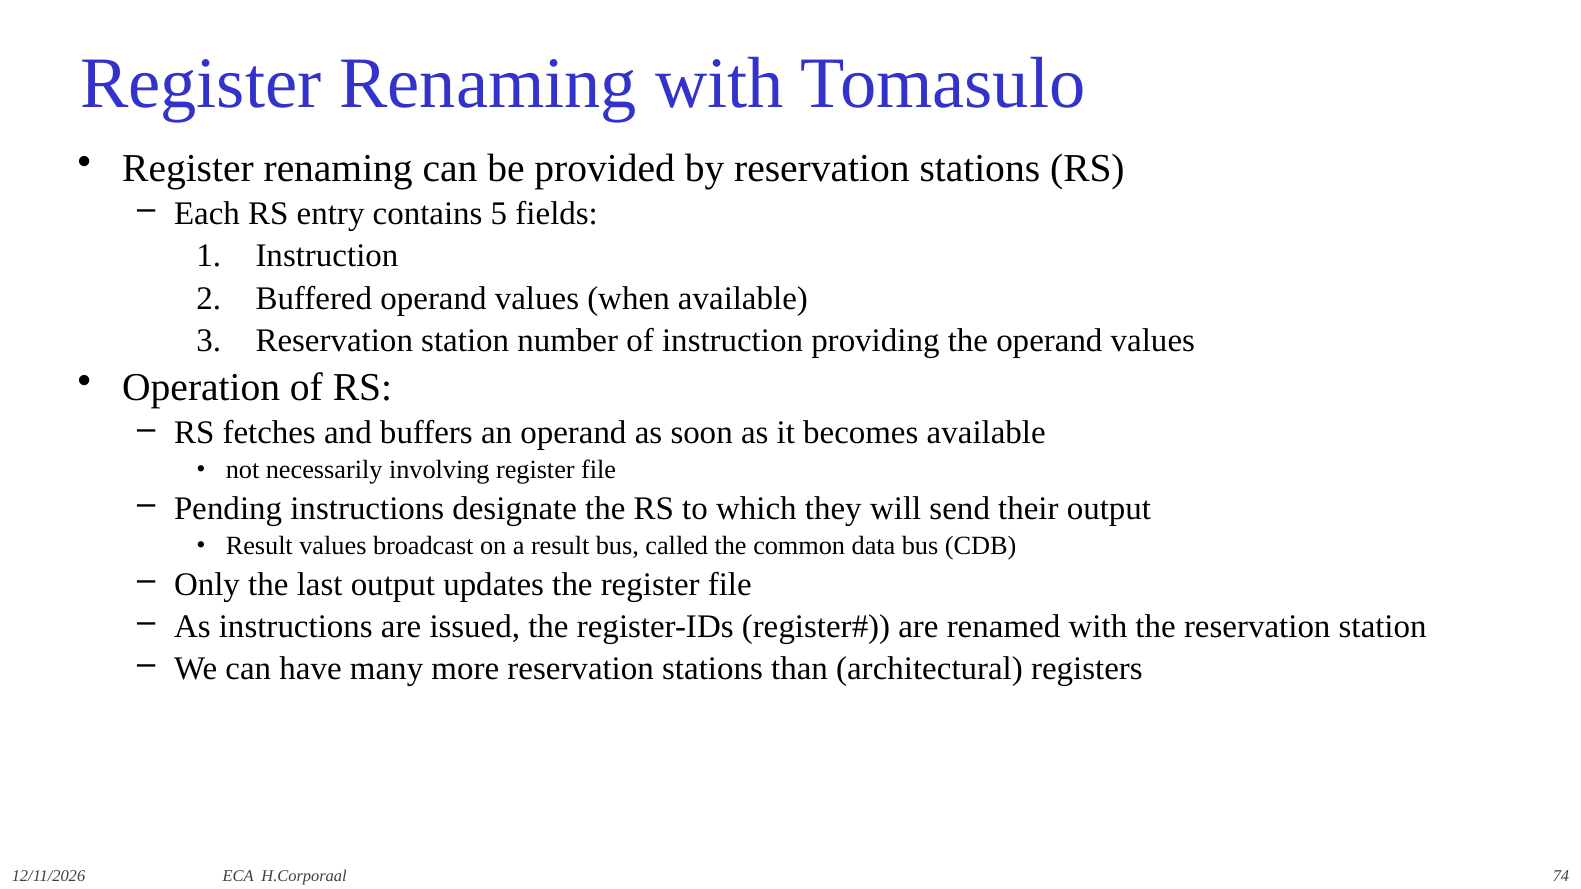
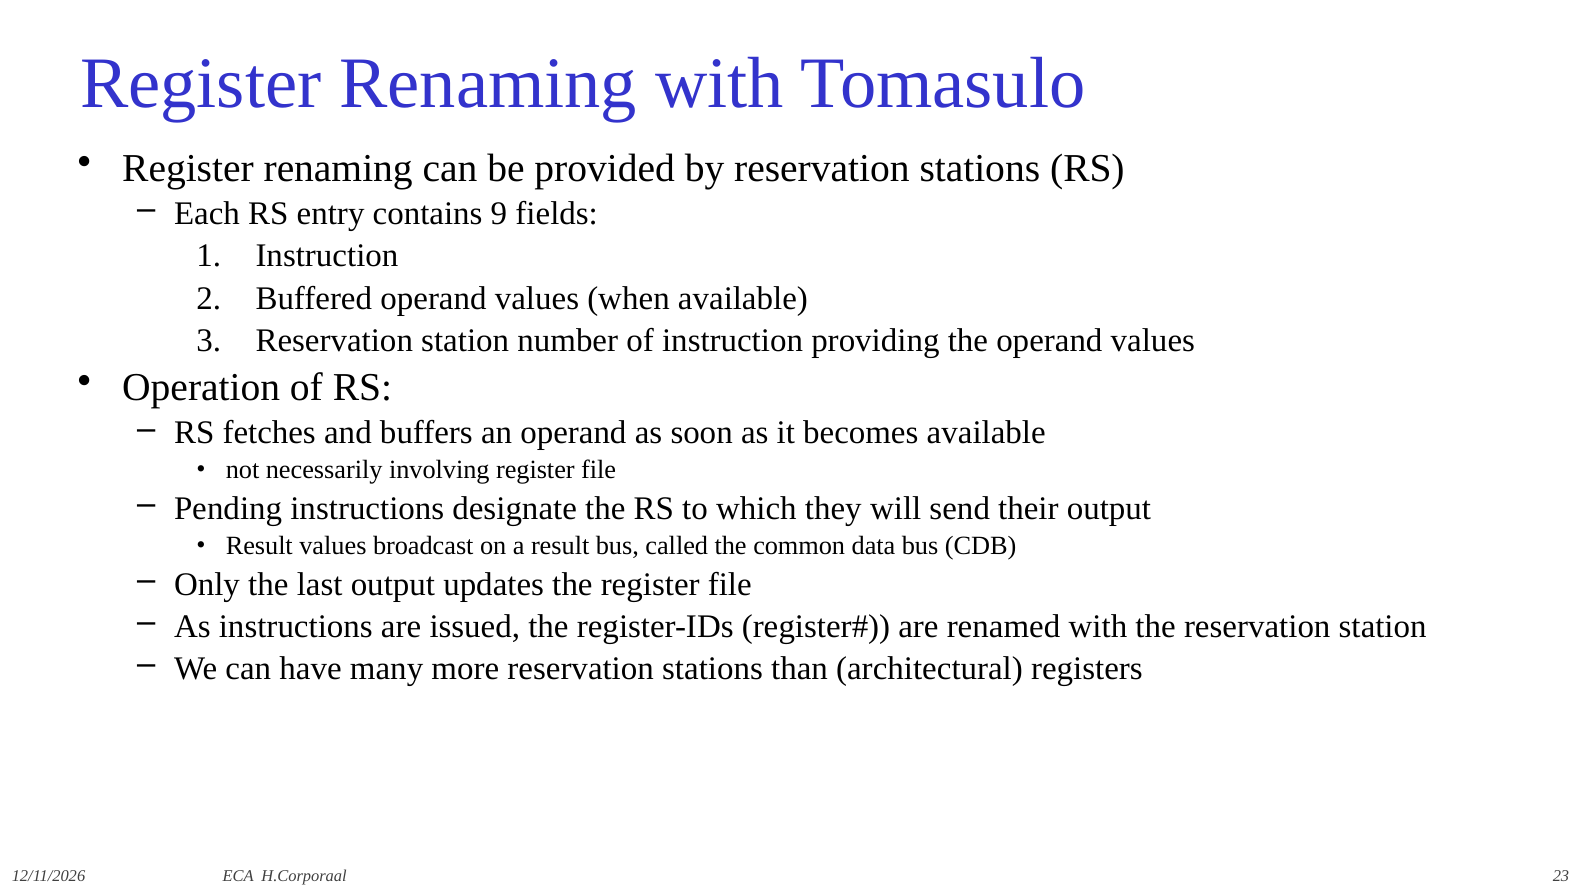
5: 5 -> 9 (499, 214)
74: 74 -> 23 (1561, 877)
